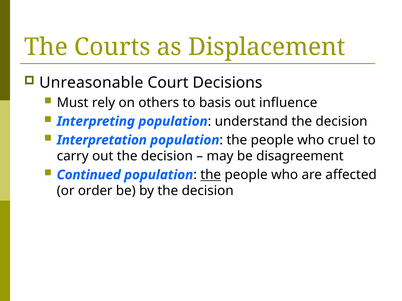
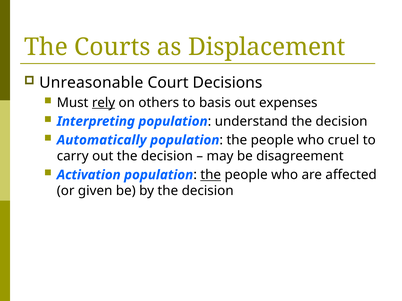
rely underline: none -> present (104, 103)
influence: influence -> expenses (288, 103)
Interpretation: Interpretation -> Automatically (102, 140)
Continued: Continued -> Activation (89, 175)
order: order -> given (95, 191)
